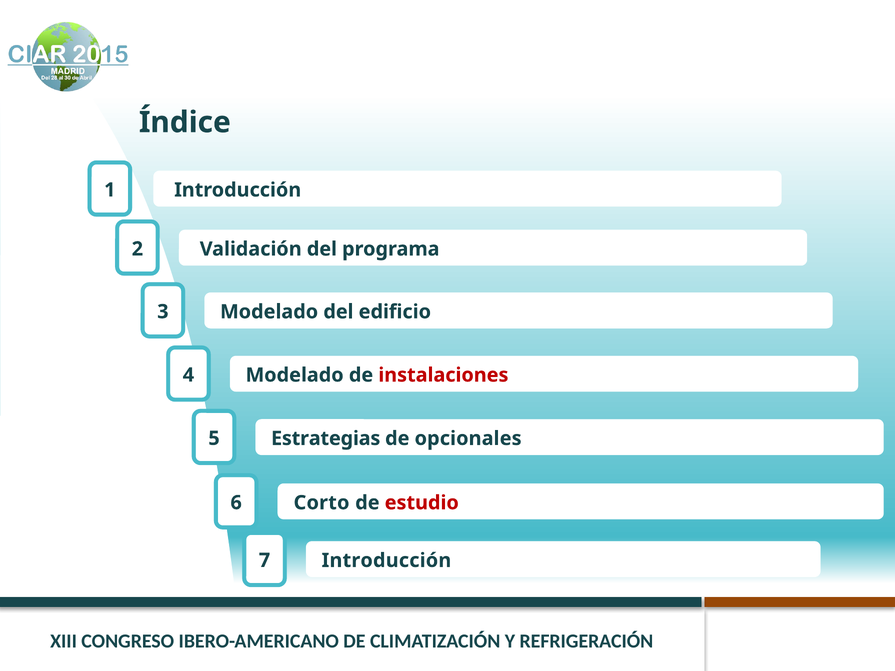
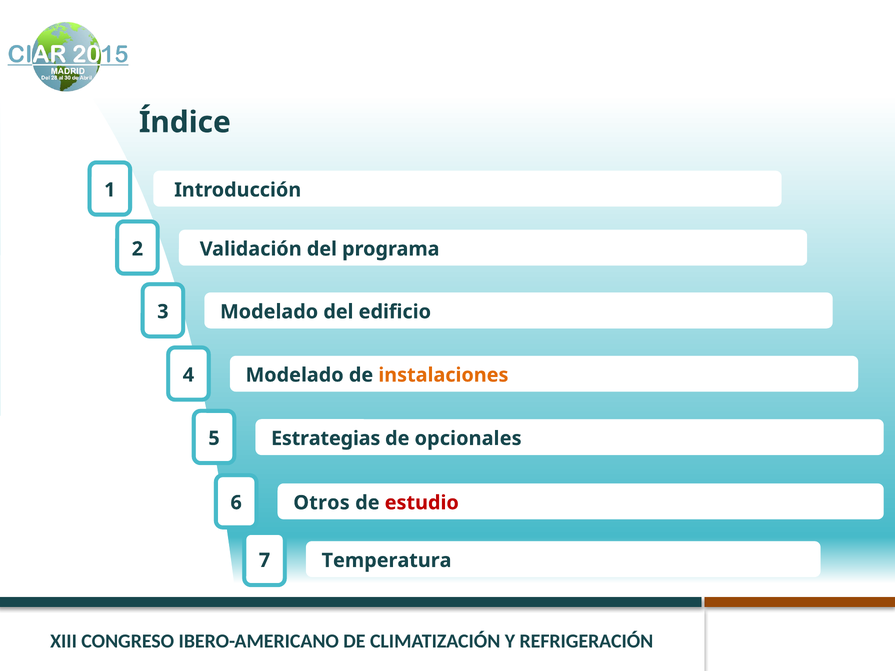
instalaciones colour: red -> orange (443, 375)
Corto: Corto -> Otros (322, 503)
7 Introducción: Introducción -> Temperatura (387, 561)
